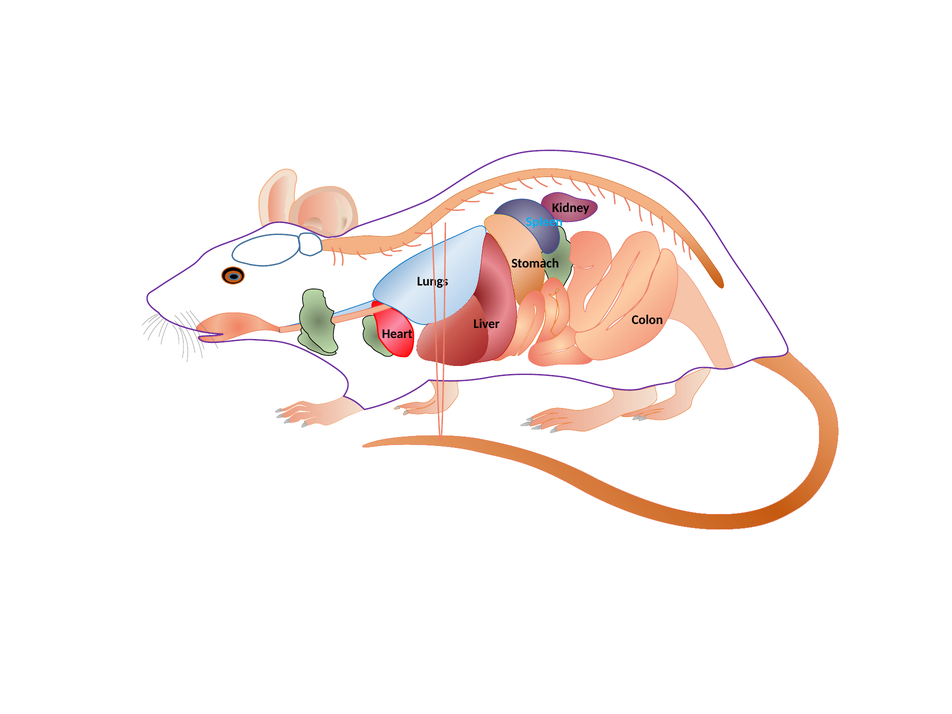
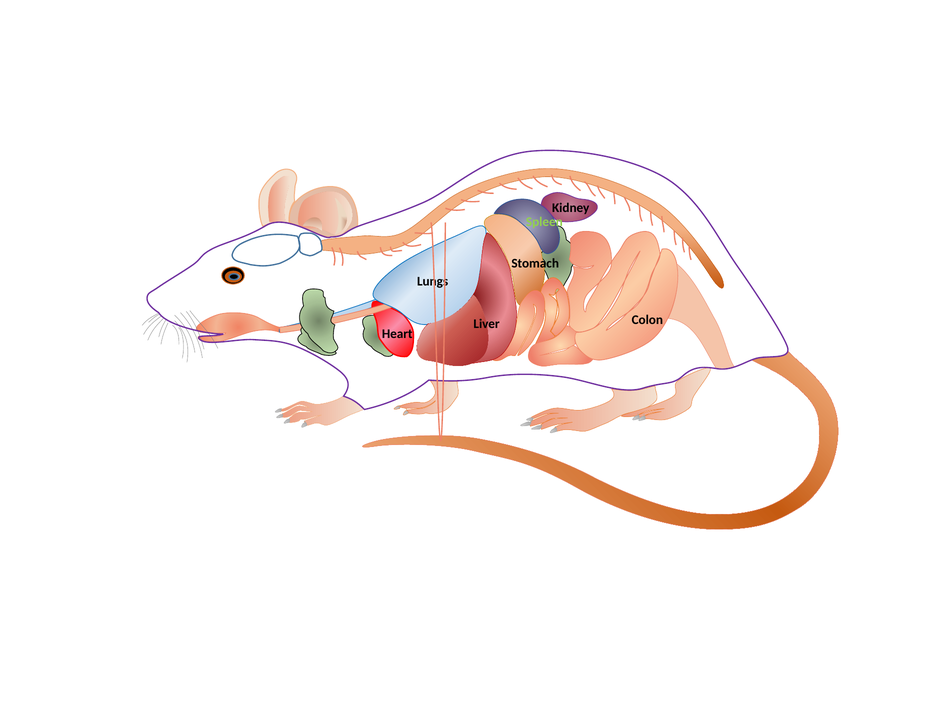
Spleen colour: light blue -> light green (544, 222)
